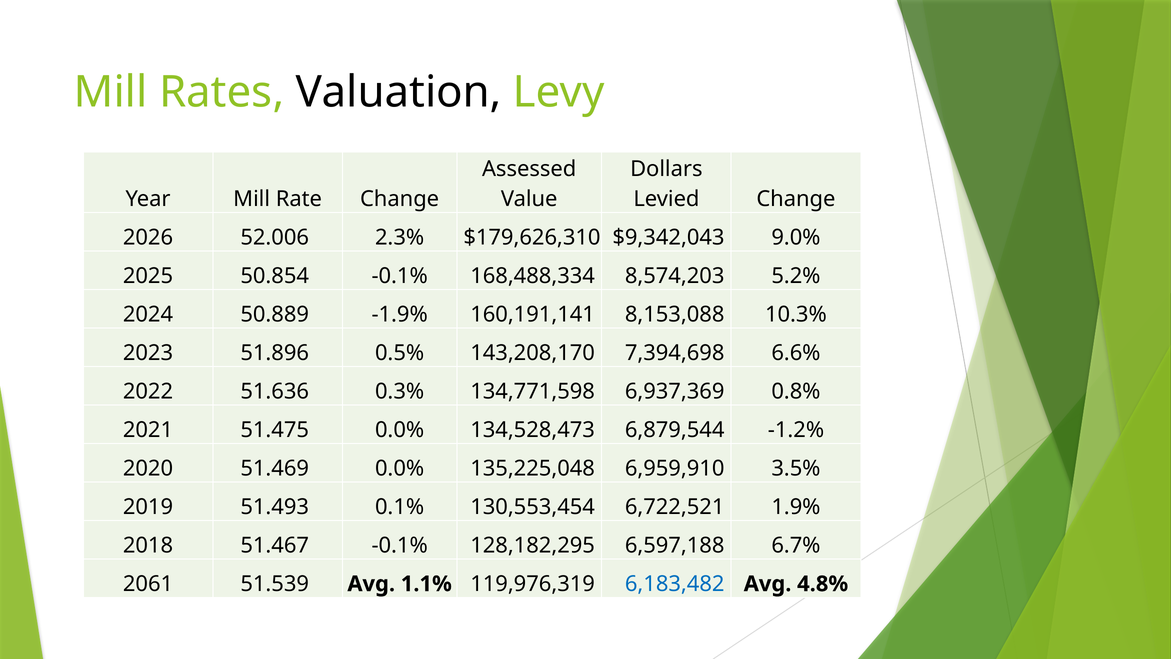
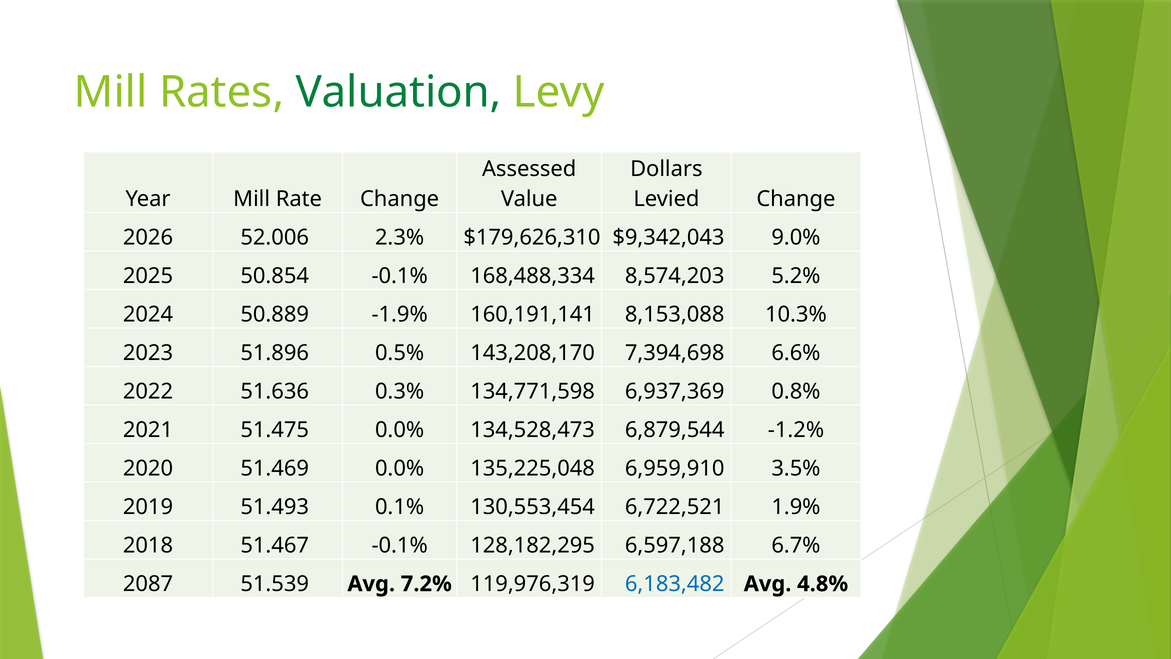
Valuation colour: black -> green (399, 92)
2061: 2061 -> 2087 (148, 584)
1.1%: 1.1% -> 7.2% (426, 584)
